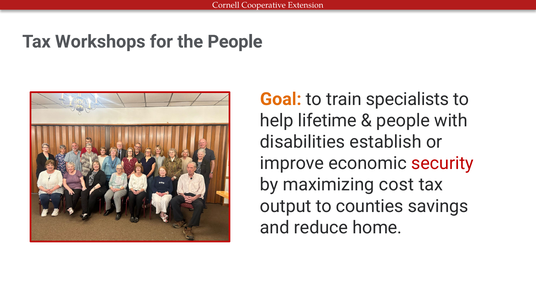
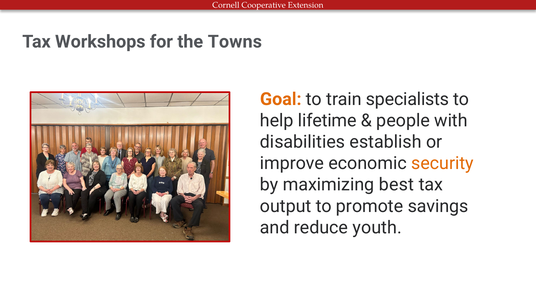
the People: People -> Towns (235, 42)
security colour: red -> orange (442, 164)
cost: cost -> best (397, 185)
counties: counties -> promote (370, 206)
home: home -> youth (377, 228)
